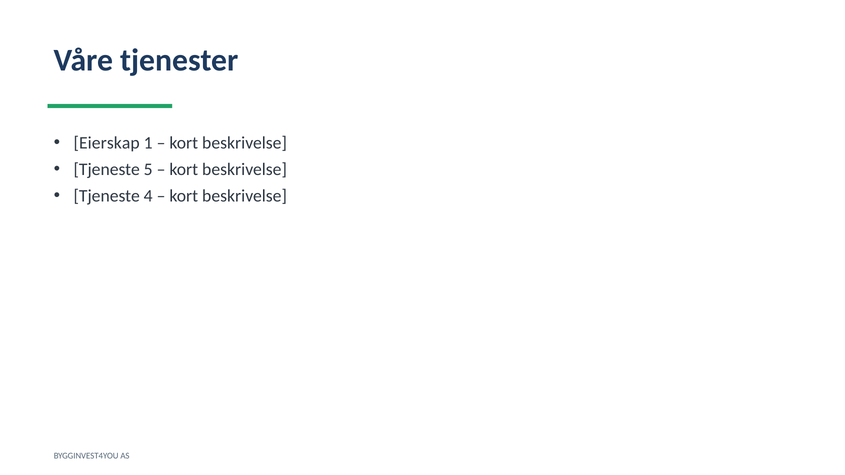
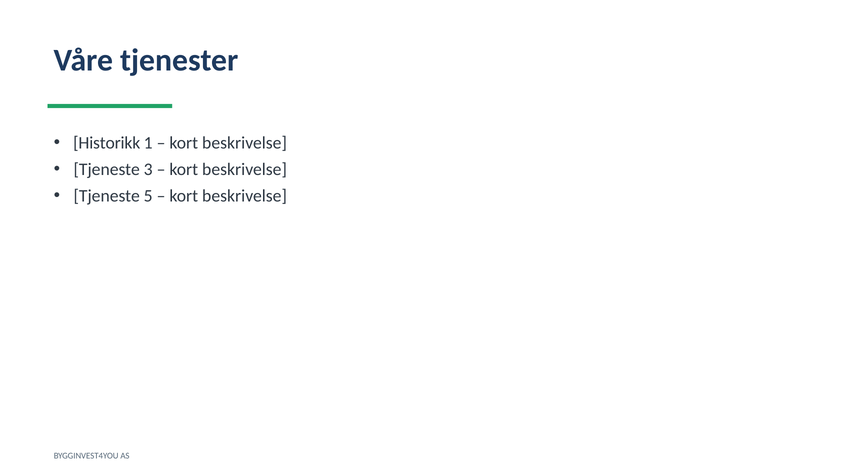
Eierskap: Eierskap -> Historikk (107, 143)
5: 5 -> 3 (148, 170)
4: 4 -> 5 (148, 196)
